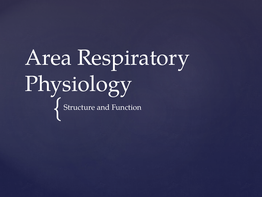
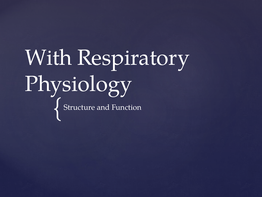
Area: Area -> With (48, 58)
